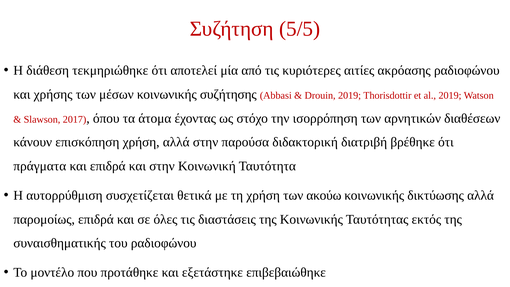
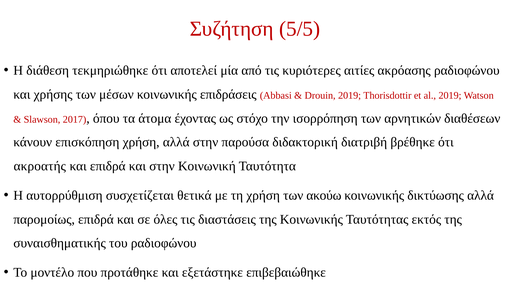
συζήτησης: συζήτησης -> επιδράσεις (228, 94)
πράγματα: πράγματα -> ακροατής (40, 166)
